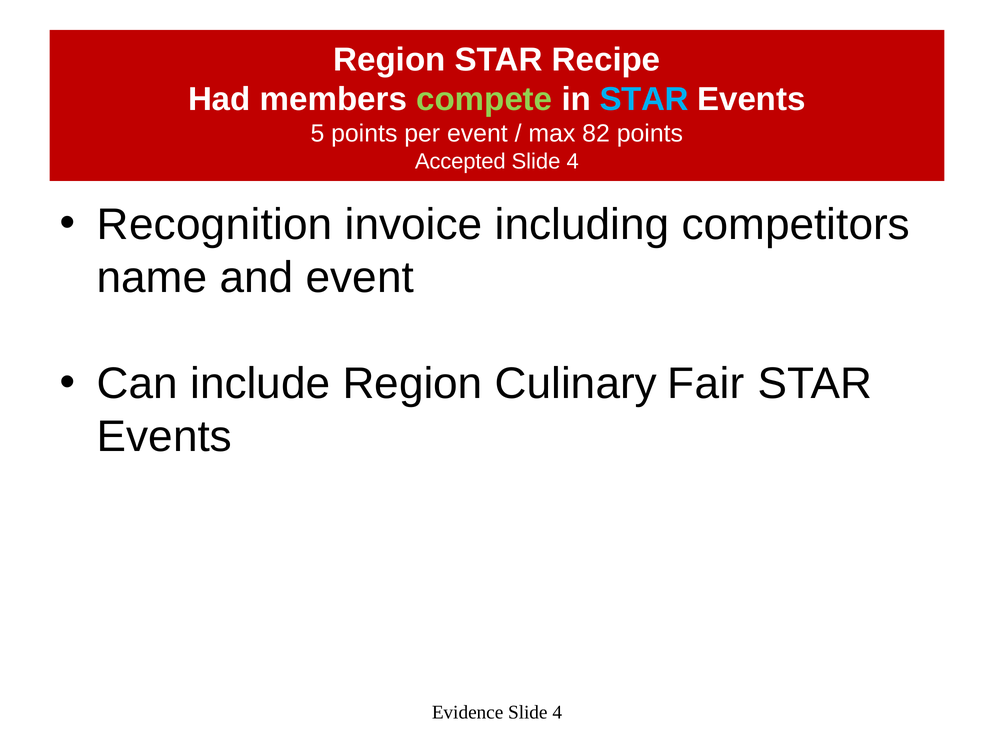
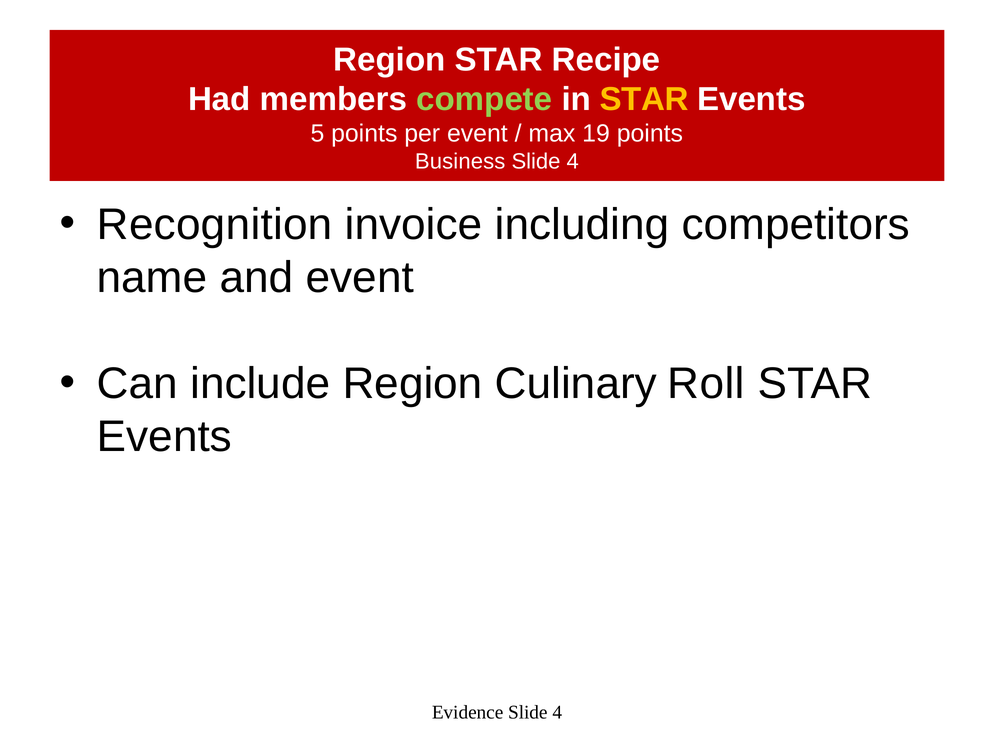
STAR colour: light blue -> yellow (644, 99)
82: 82 -> 19 (596, 134)
Accepted: Accepted -> Business (460, 162)
Fair: Fair -> Roll (706, 384)
